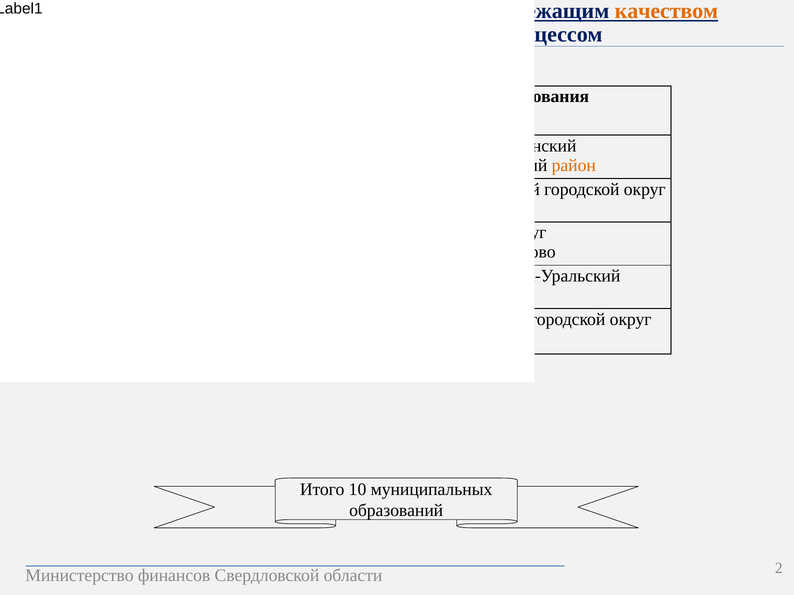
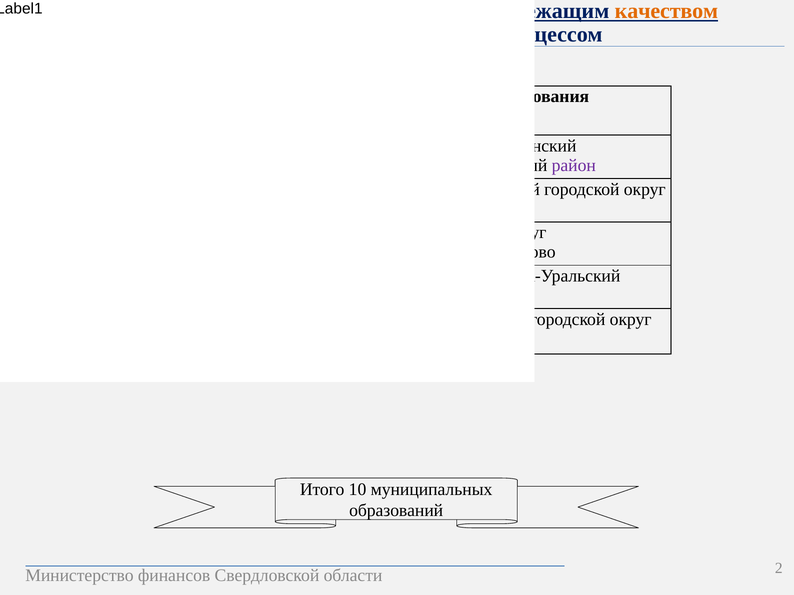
район colour: orange -> purple (574, 166)
